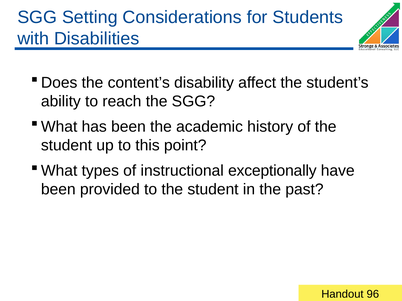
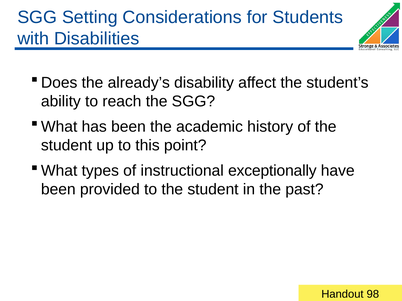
content’s: content’s -> already’s (139, 83)
96: 96 -> 98 (373, 295)
